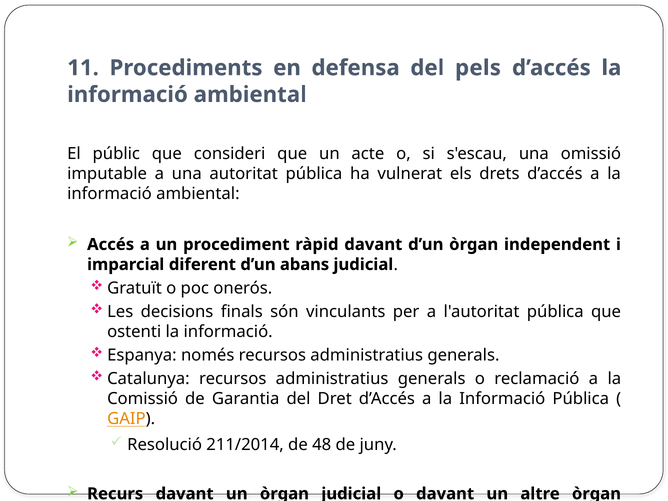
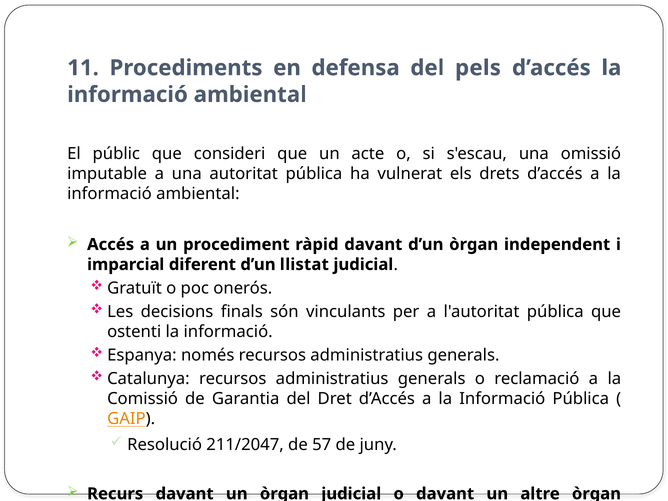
abans: abans -> llistat (304, 265)
211/2014: 211/2014 -> 211/2047 (245, 445)
48: 48 -> 57 (322, 445)
